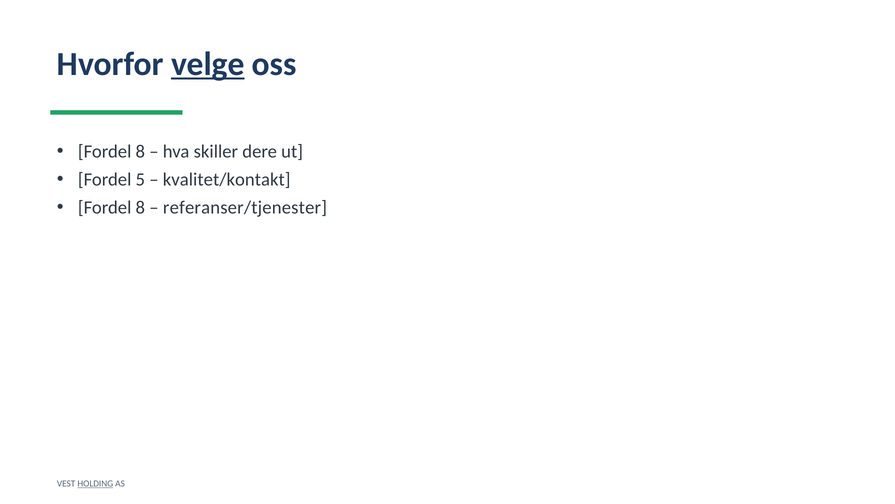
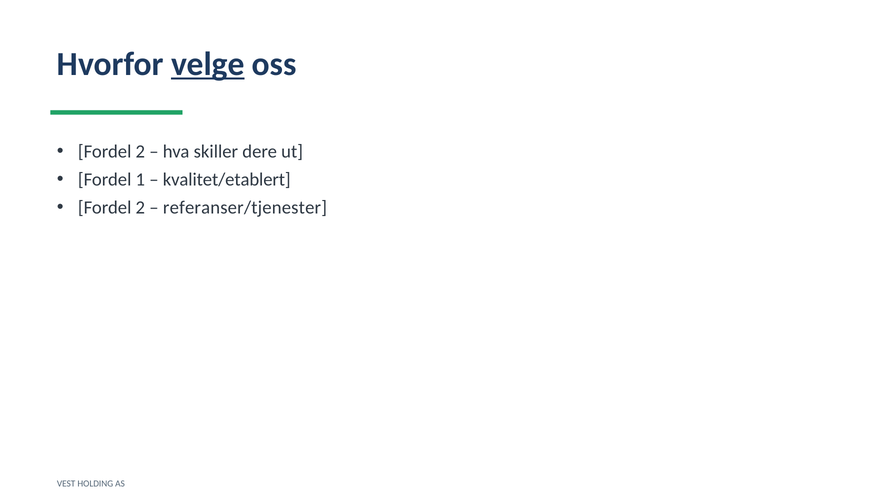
8: 8 -> 2 (140, 152)
5: 5 -> 1 (140, 180)
kvalitet/kontakt: kvalitet/kontakt -> kvalitet/etablert (227, 180)
8: 8 -> 2 (140, 208)
HOLDING underline: present -> none (95, 483)
